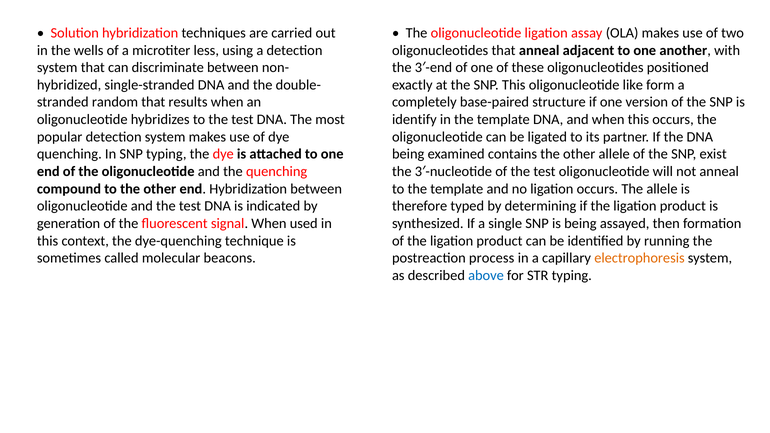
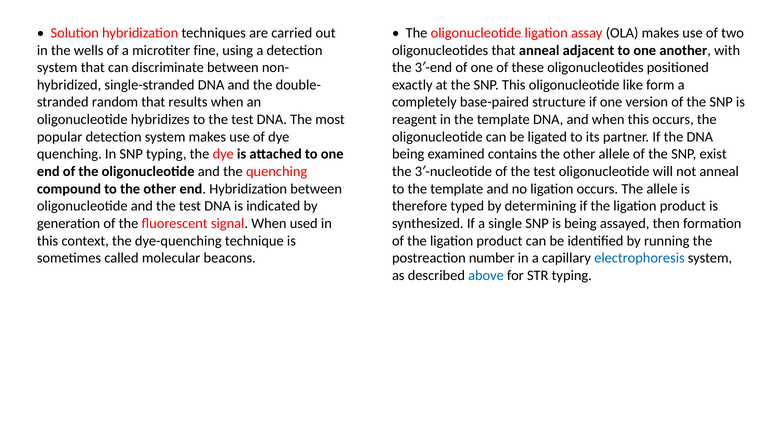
less: less -> fine (206, 50)
identify: identify -> reagent (414, 120)
process: process -> number (492, 258)
electrophoresis colour: orange -> blue (639, 258)
